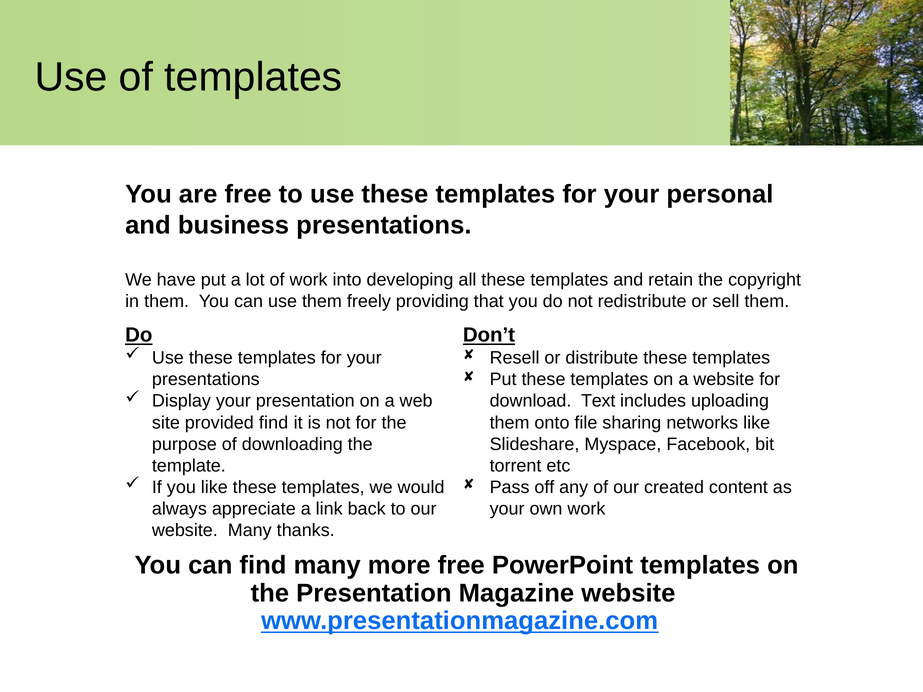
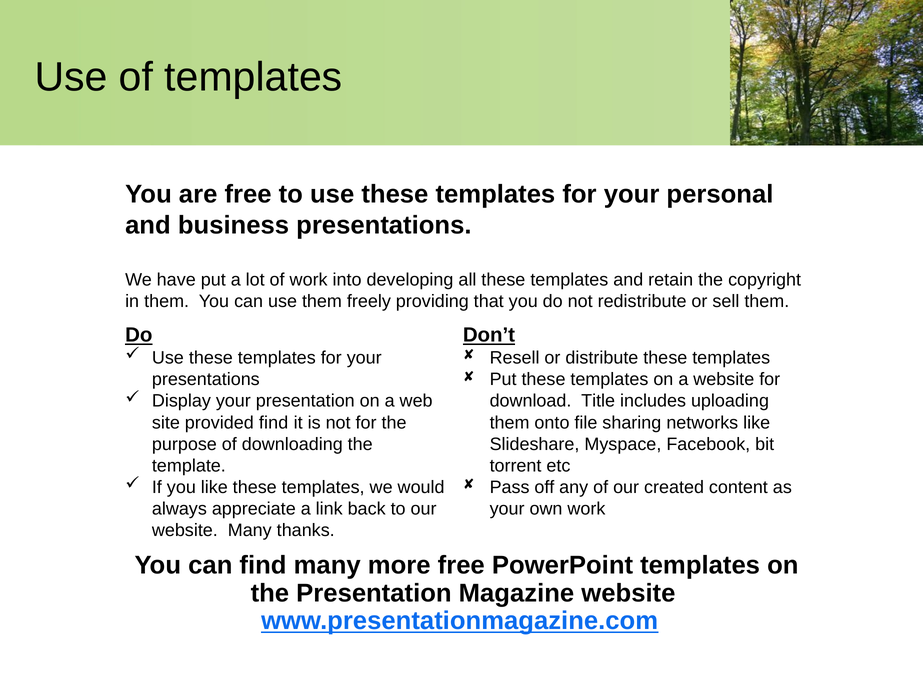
Text: Text -> Title (598, 401)
